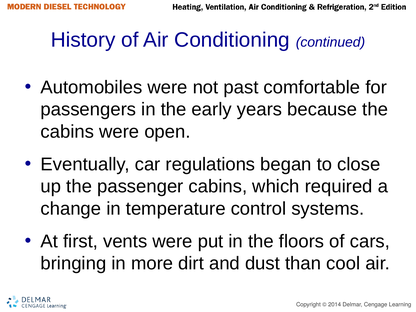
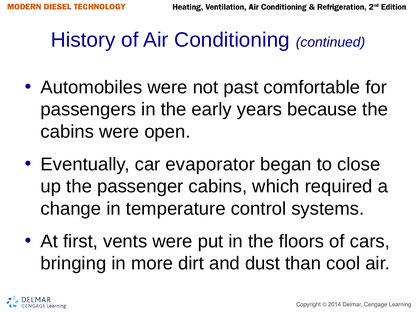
regulations: regulations -> evaporator (210, 164)
